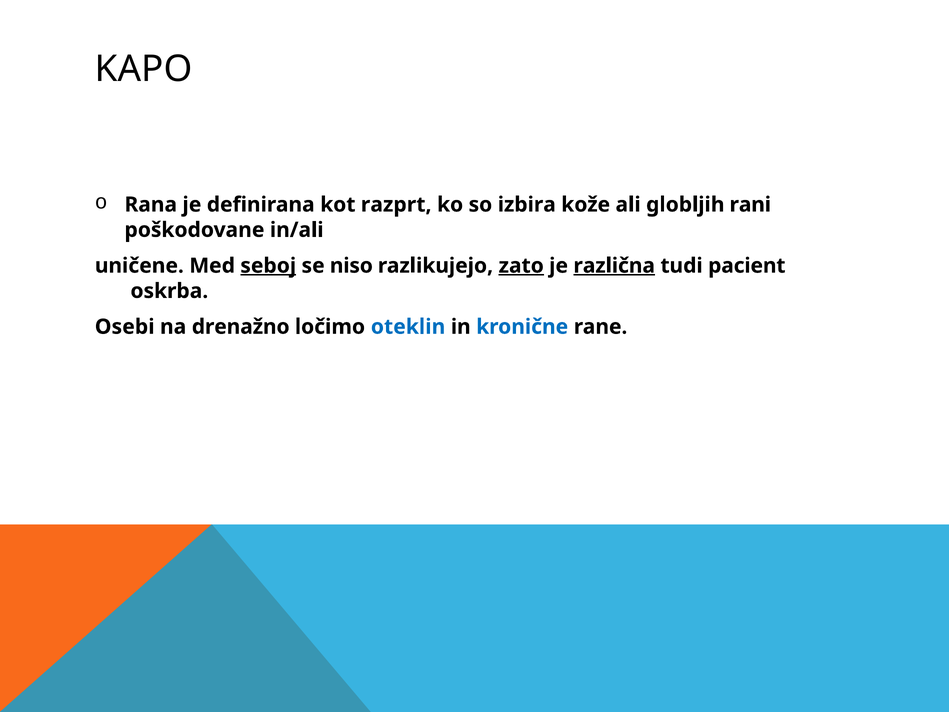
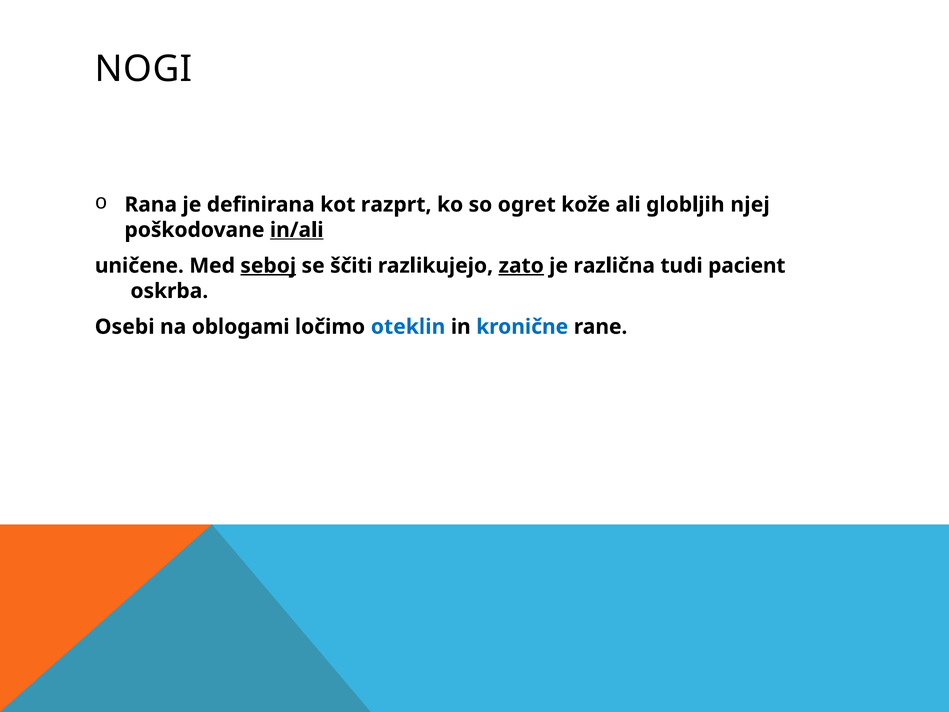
KAPO: KAPO -> NOGI (144, 69)
izbira: izbira -> ogret (527, 205)
rani: rani -> njej (750, 205)
in/ali underline: none -> present (297, 230)
niso: niso -> ščiti (351, 266)
različna underline: present -> none (614, 266)
drenažno: drenažno -> oblogami (241, 327)
